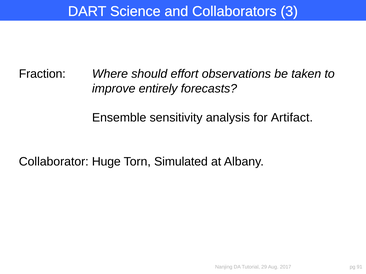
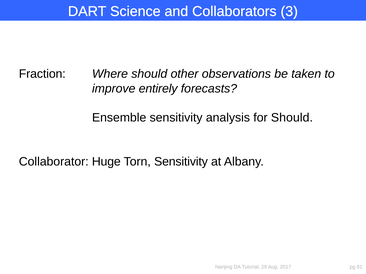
effort: effort -> other (185, 74)
for Artifact: Artifact -> Should (292, 118)
Torn Simulated: Simulated -> Sensitivity (181, 162)
